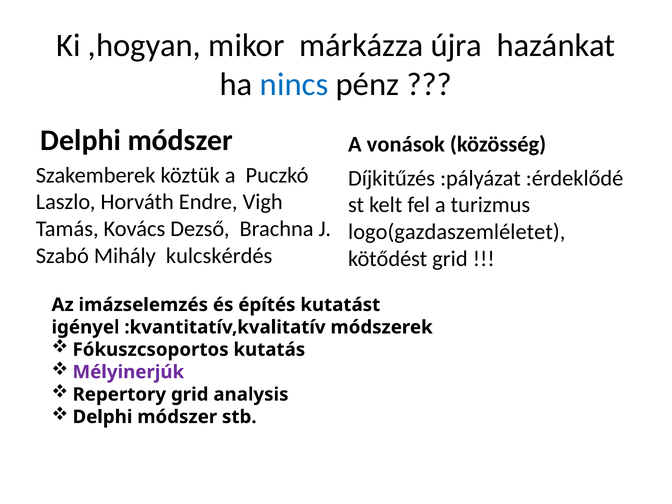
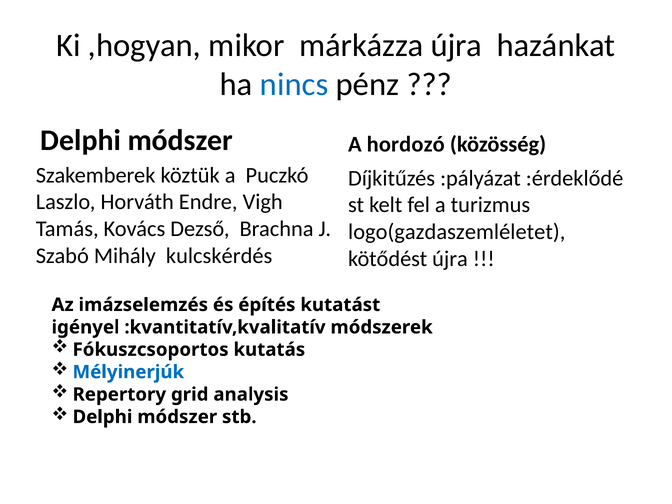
vonások: vonások -> hordozó (406, 145)
kötődést grid: grid -> újra (450, 259)
Mélyinerjúk colour: purple -> blue (128, 372)
